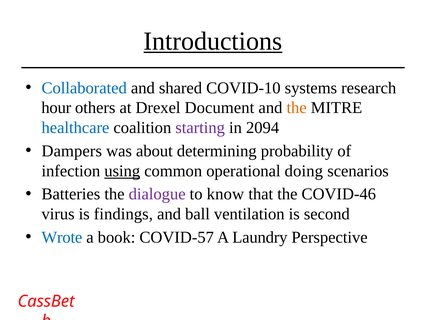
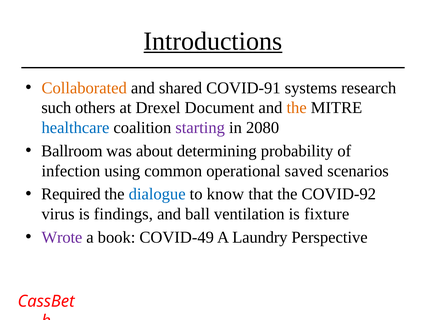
Collaborated colour: blue -> orange (84, 88)
COVID-10: COVID-10 -> COVID-91 (243, 88)
hour: hour -> such (56, 108)
2094: 2094 -> 2080 (263, 128)
Dampers: Dampers -> Ballroom (72, 151)
using underline: present -> none (122, 171)
doing: doing -> saved (304, 171)
Batteries: Batteries -> Required (71, 194)
dialogue colour: purple -> blue (157, 194)
COVID-46: COVID-46 -> COVID-92 (339, 194)
second: second -> fixture (327, 214)
Wrote colour: blue -> purple (62, 237)
COVID-57: COVID-57 -> COVID-49 (177, 237)
